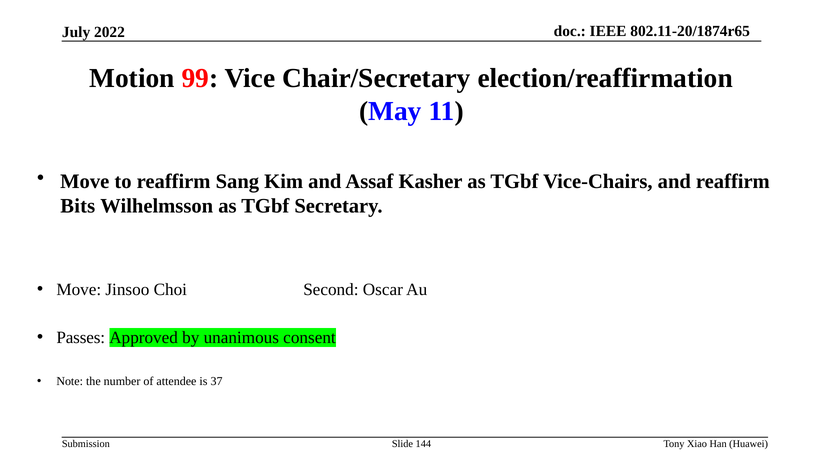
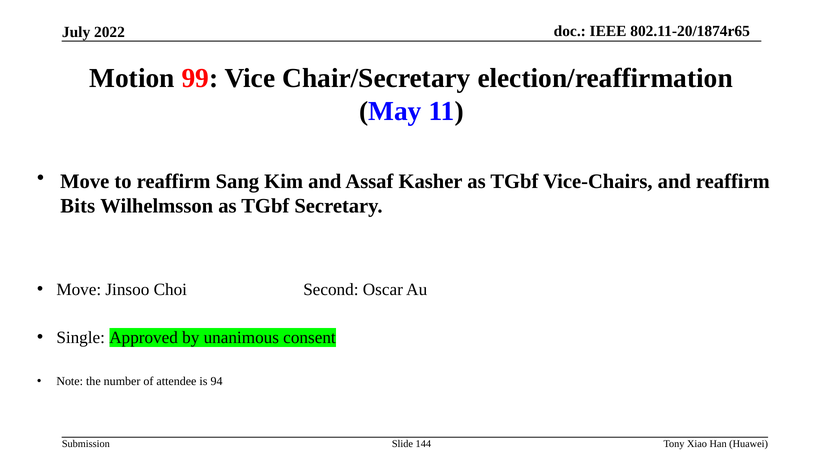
Passes: Passes -> Single (81, 338)
37: 37 -> 94 (217, 381)
